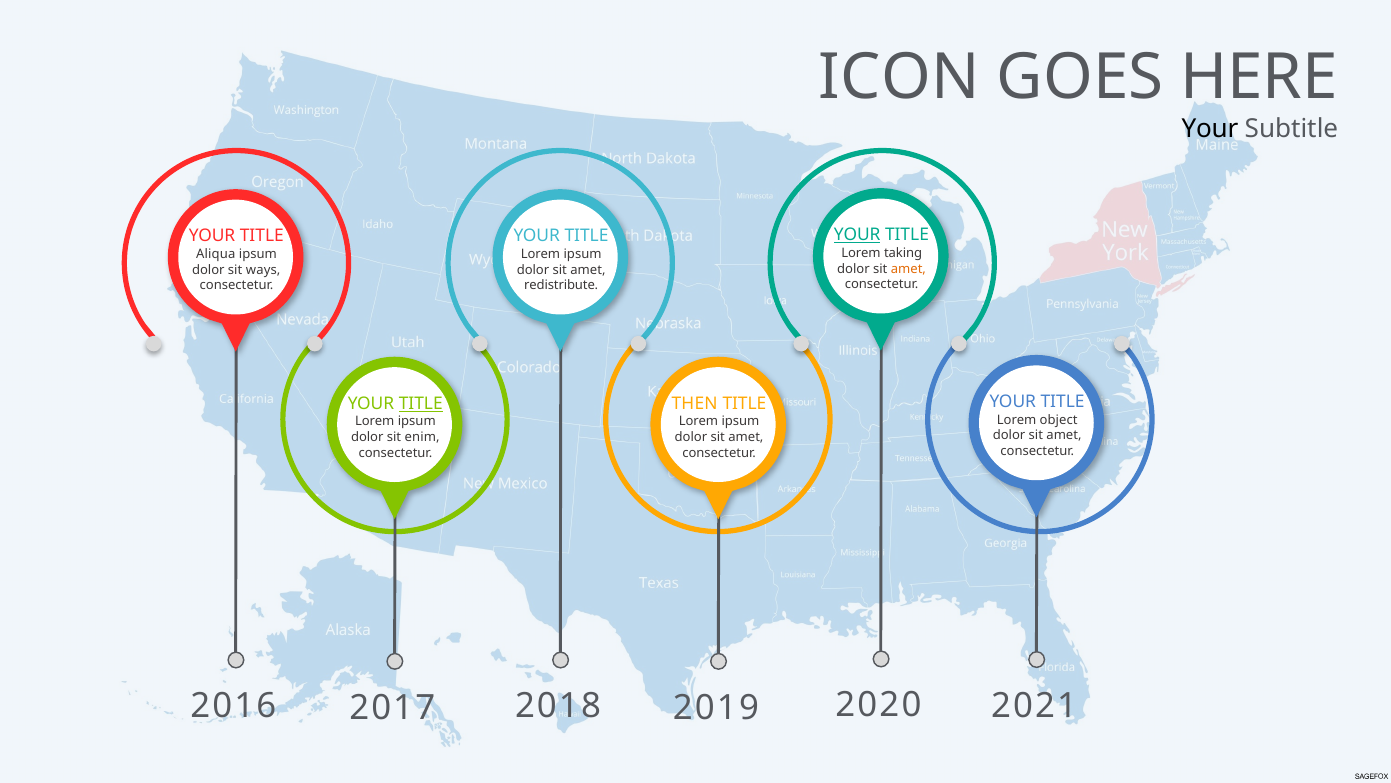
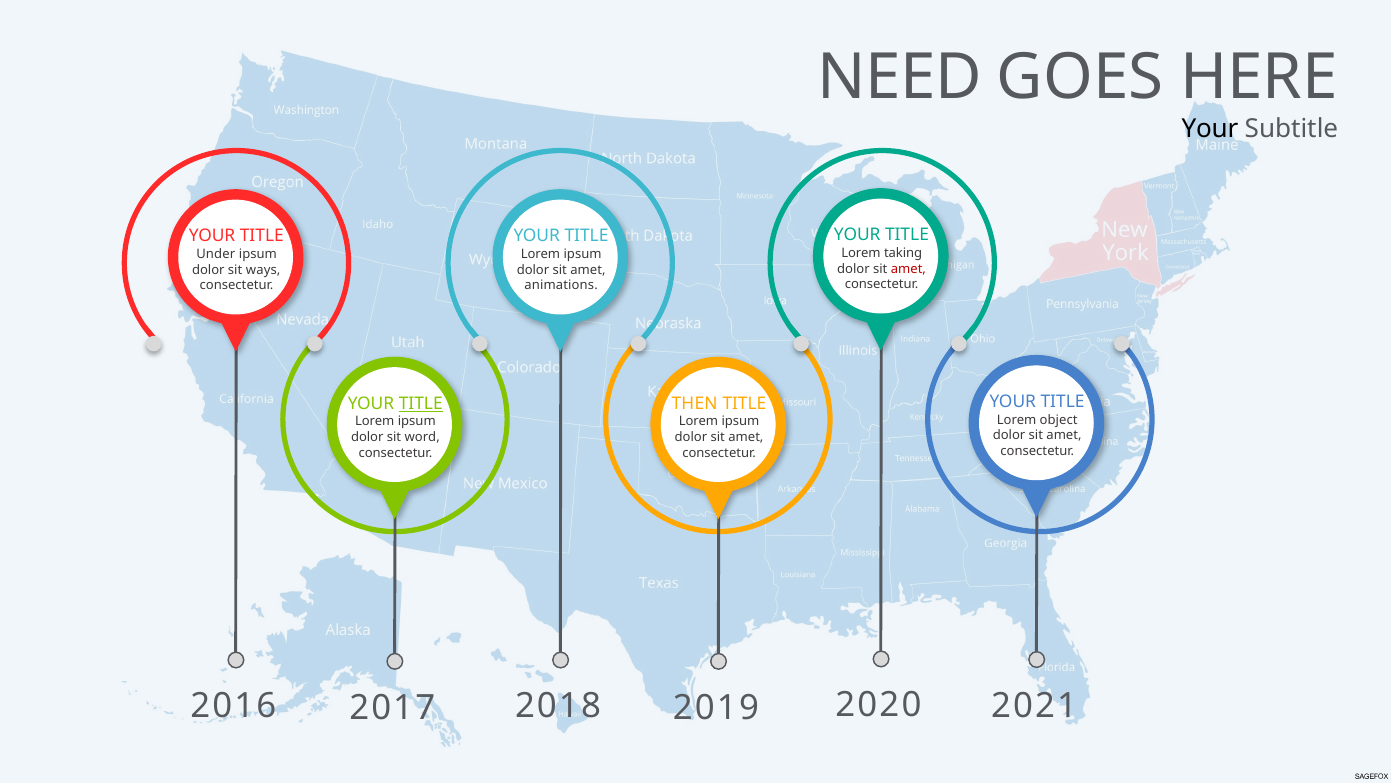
ICON: ICON -> NEED (900, 77)
YOUR underline: present -> none (857, 235)
Aliqua: Aliqua -> Under (216, 254)
amet colour: orange -> red (908, 269)
redistribute: redistribute -> animations (561, 285)
enim: enim -> word (422, 437)
